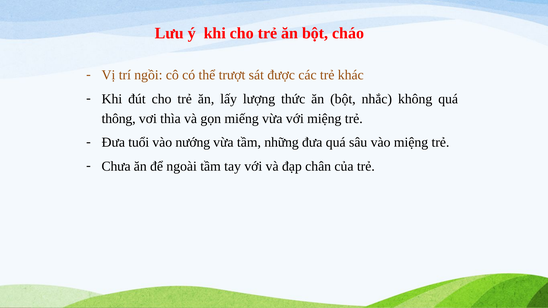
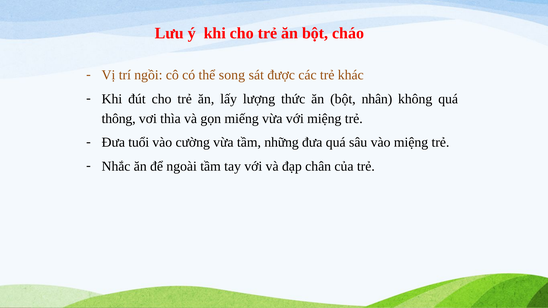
trượt: trượt -> song (232, 75)
nhắc: nhắc -> nhân (377, 99)
nướng: nướng -> cường (193, 143)
Chưa: Chưa -> Nhắc (116, 166)
